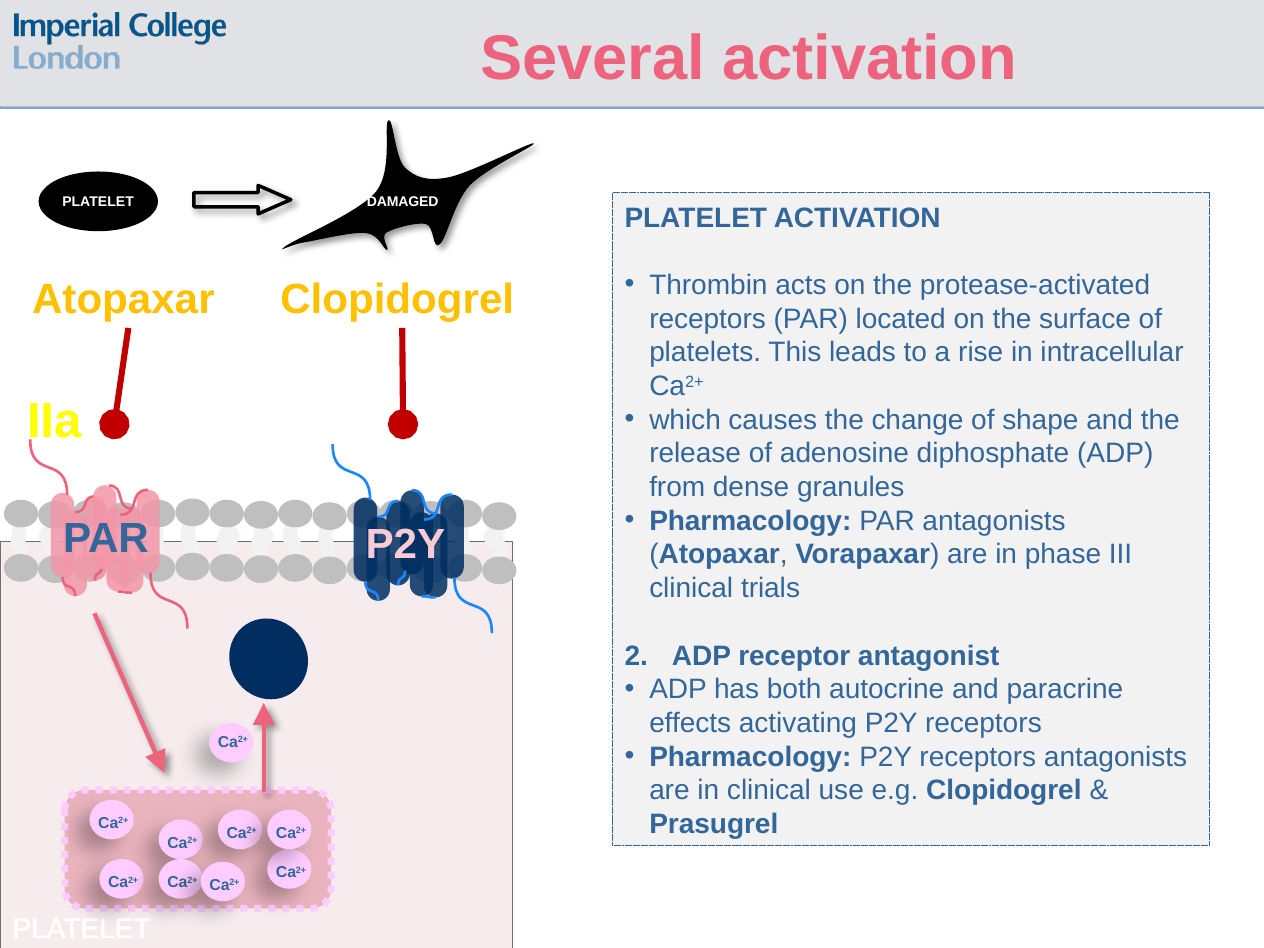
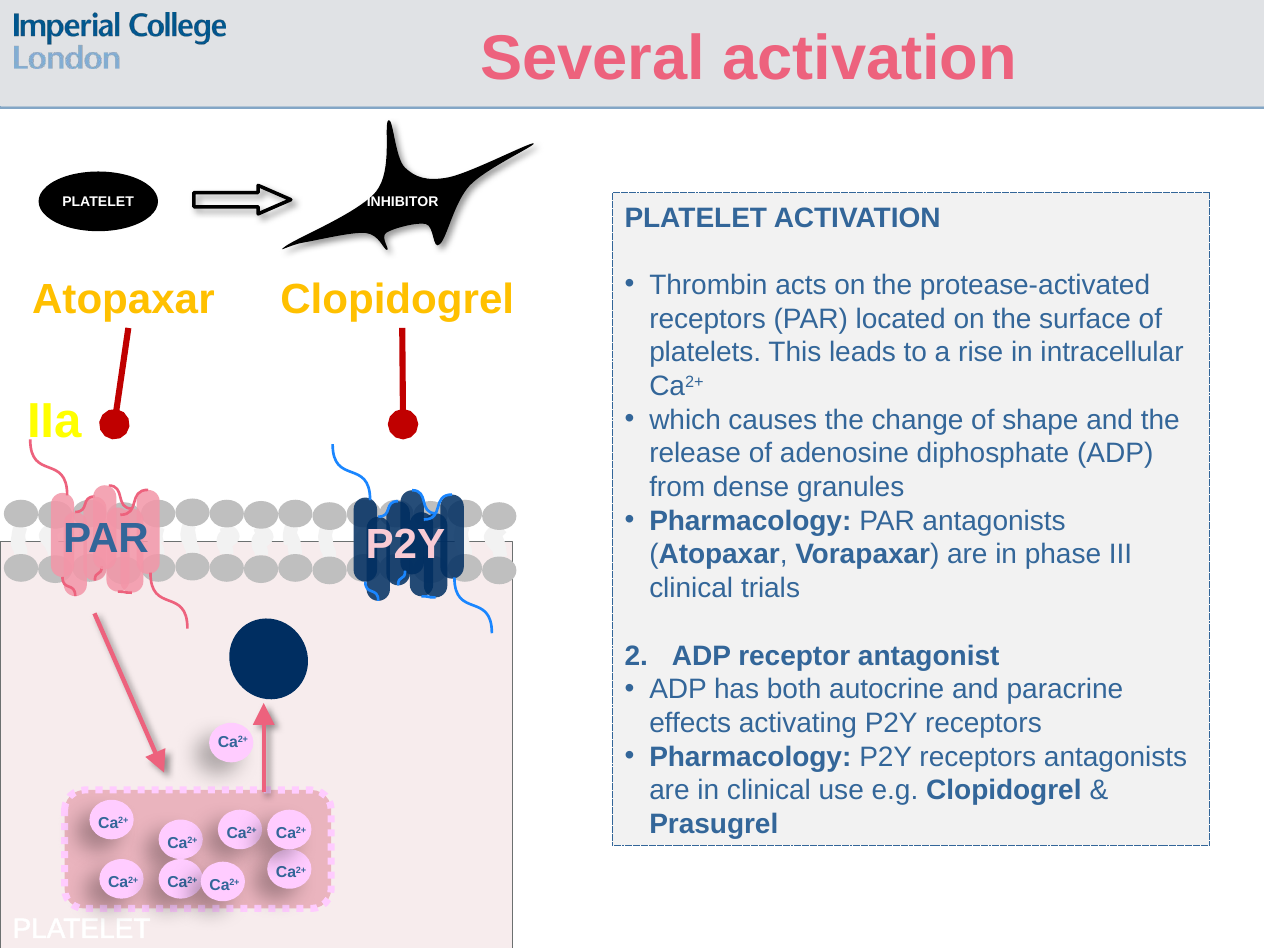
DAMAGED: DAMAGED -> INHIBITOR (403, 202)
